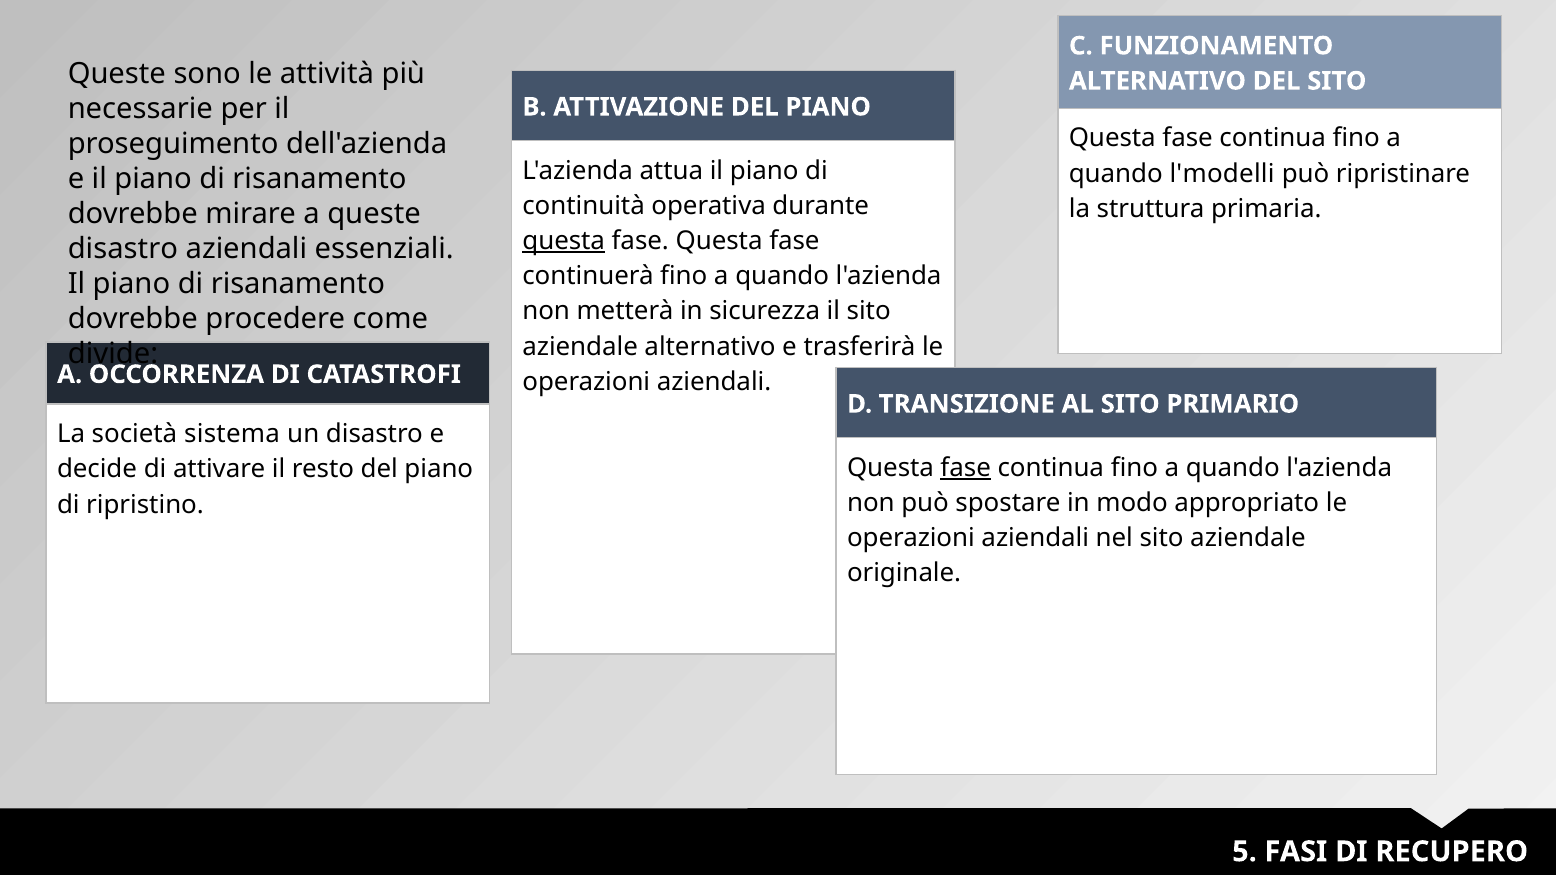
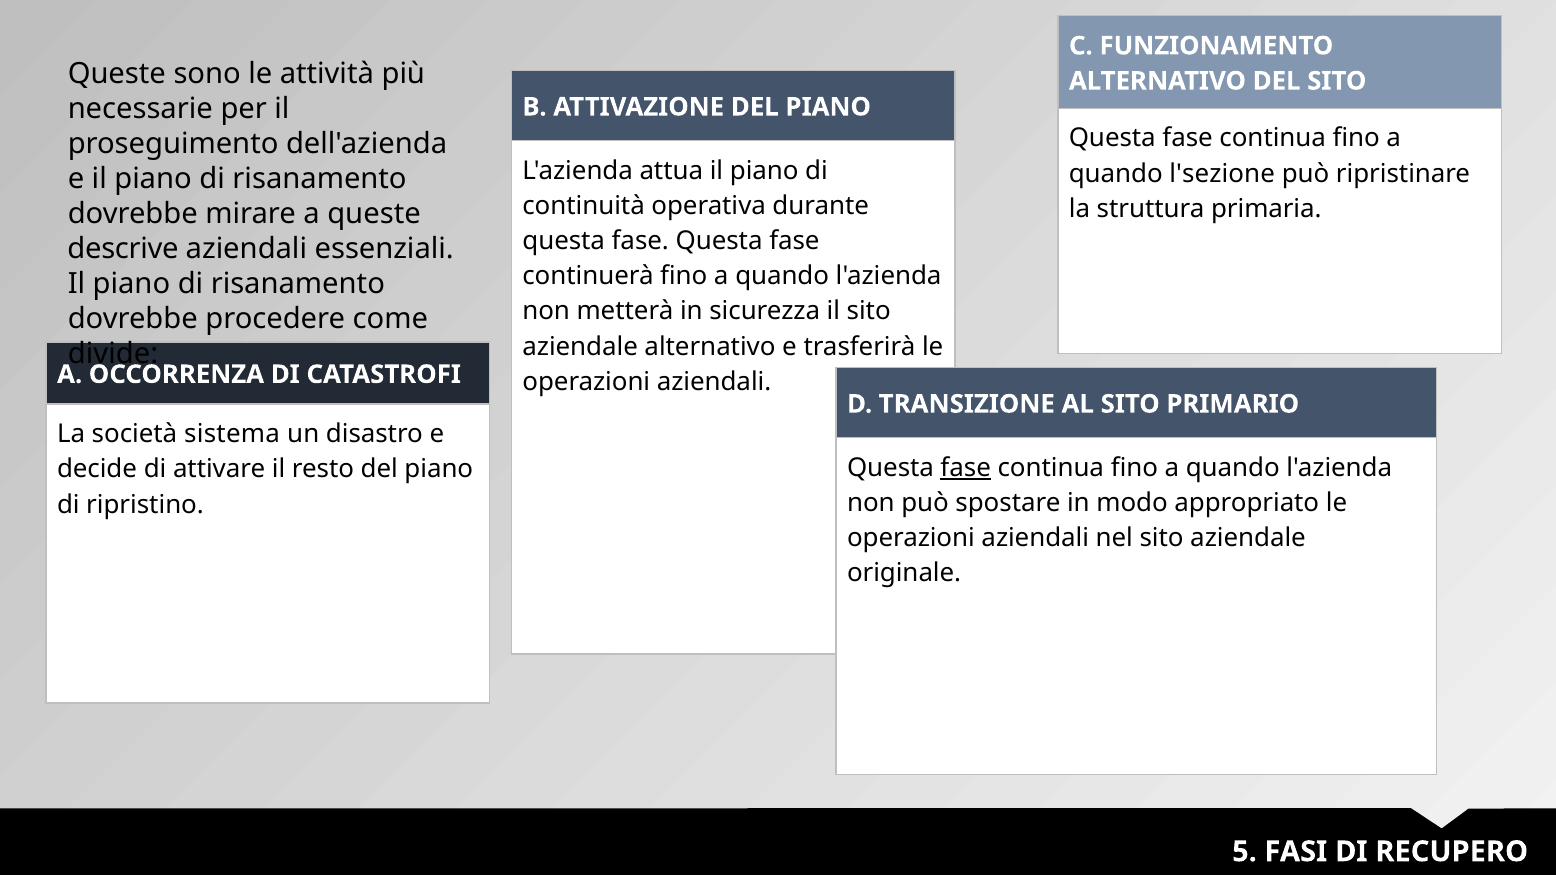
l'modelli: l'modelli -> l'sezione (1222, 174)
questa underline: present -> none (564, 241)
disastro: disastro -> descrive (123, 249)
